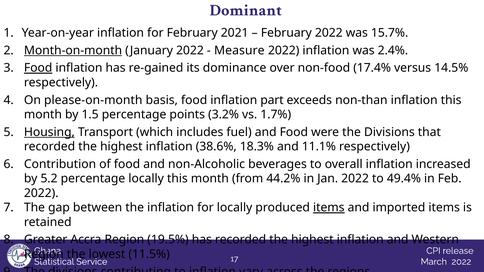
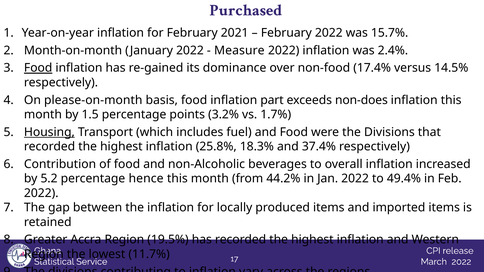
Dominant: Dominant -> Purchased (246, 10)
Month-on-month underline: present -> none (73, 50)
non-than: non-than -> non-does (361, 100)
38.6%: 38.6% -> 25.8% (216, 147)
11.1%: 11.1% -> 37.4% (319, 147)
percentage locally: locally -> hence (146, 179)
items underline: present -> none (329, 208)
11.5%: 11.5% -> 11.7% (149, 254)
